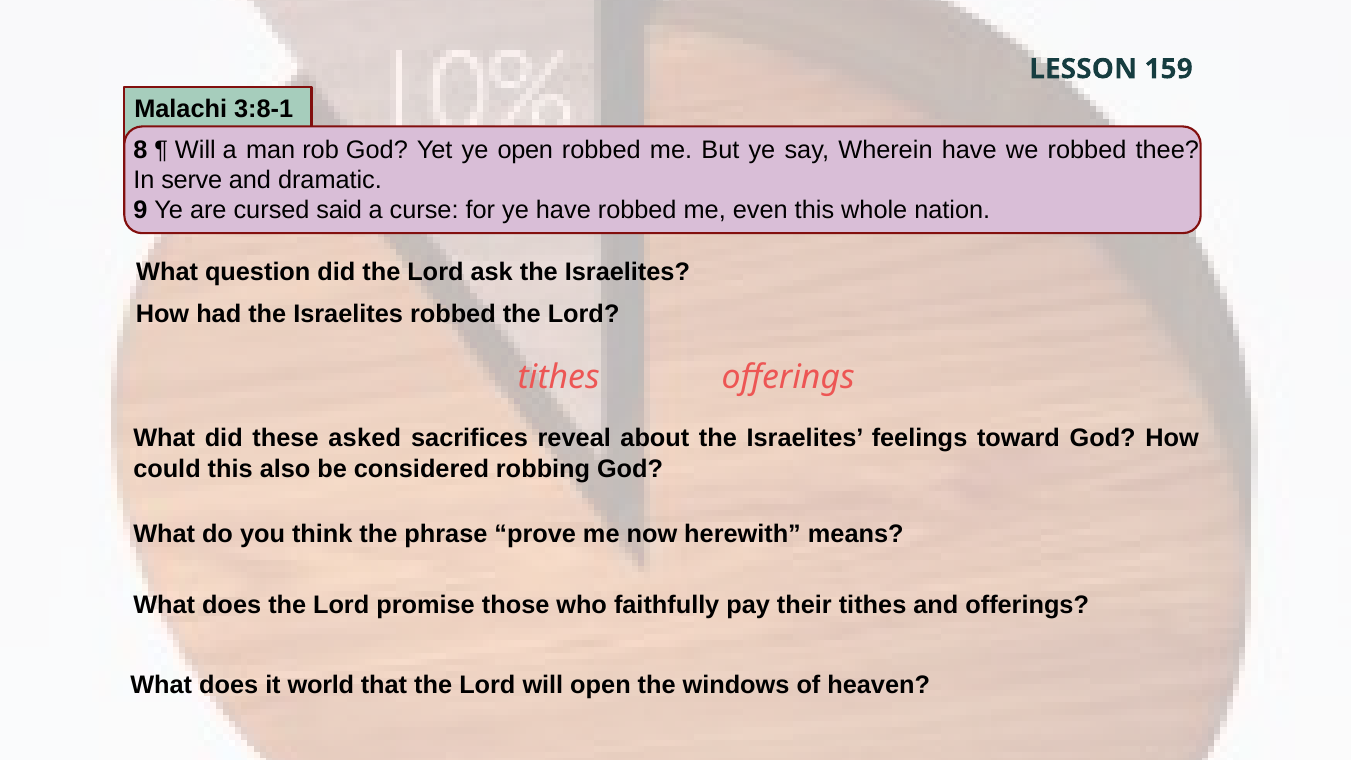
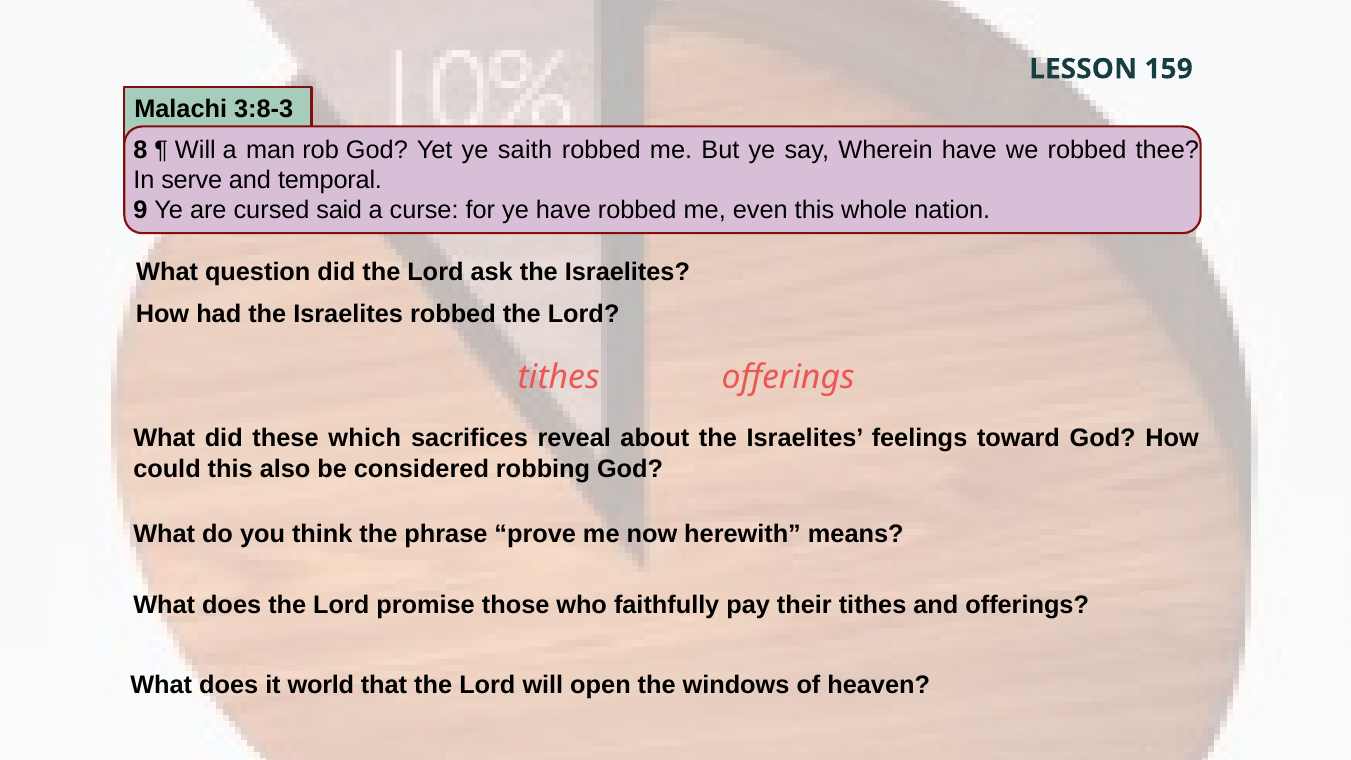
3:8-1: 3:8-1 -> 3:8-3 (264, 109)
ye open: open -> saith (525, 150)
dramatic: dramatic -> temporal (330, 180)
asked: asked -> which (365, 438)
